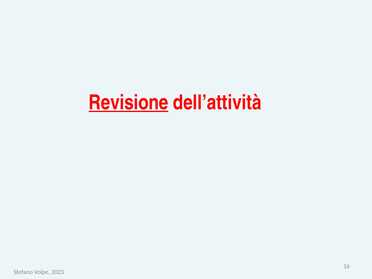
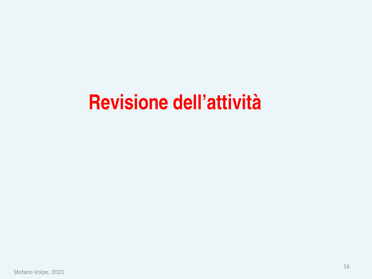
Revisione underline: present -> none (129, 103)
